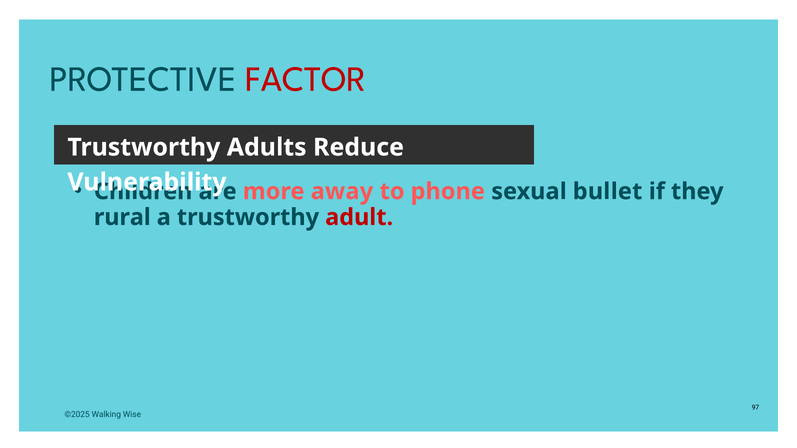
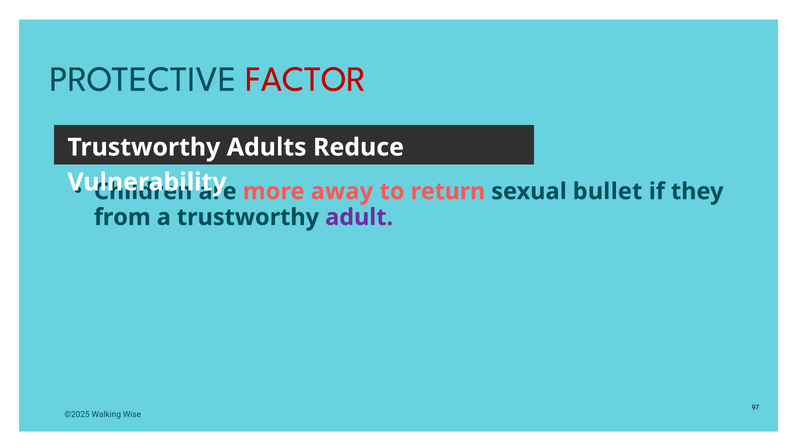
phone: phone -> return (448, 192)
rural: rural -> from (122, 217)
adult colour: red -> purple (359, 217)
